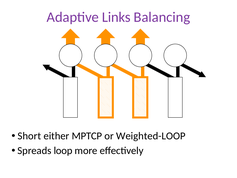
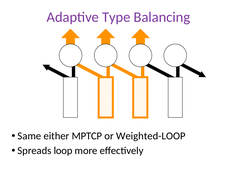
Links: Links -> Type (116, 17)
Short: Short -> Same (29, 136)
